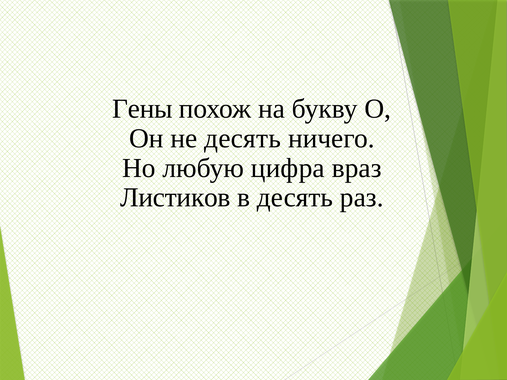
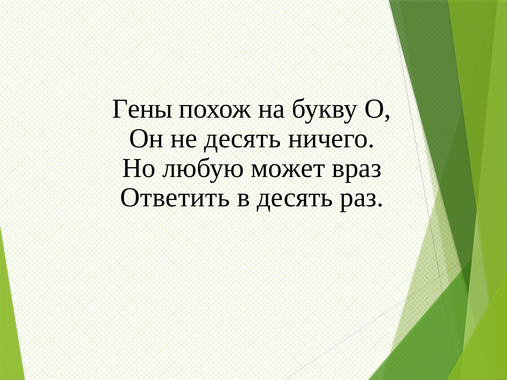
цифра: цифра -> может (288, 168)
Листиков: Листиков -> Ответить (175, 198)
